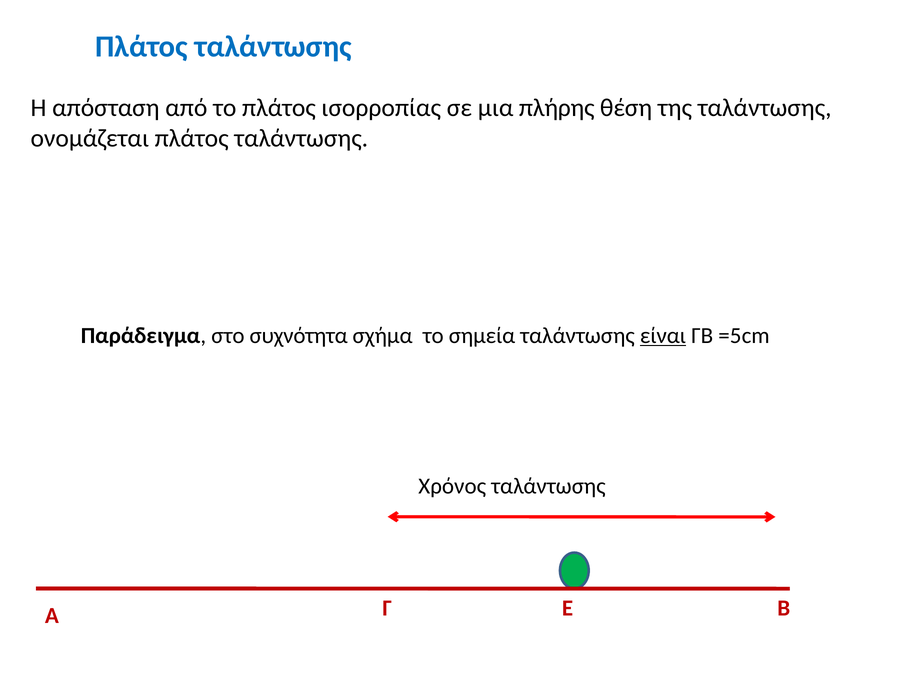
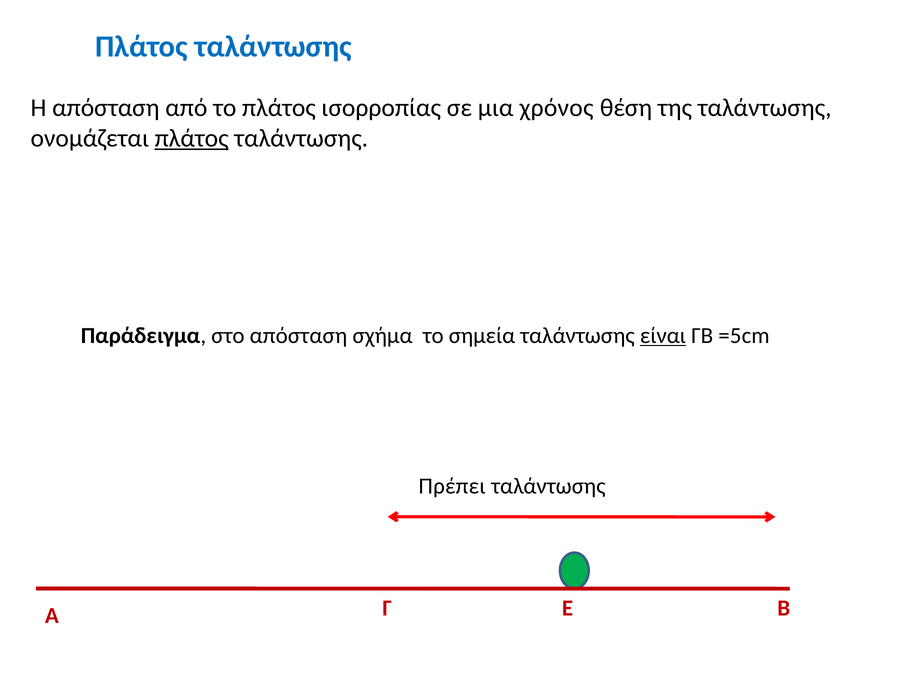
πλήρης: πλήρης -> χρόνος (556, 108)
πλάτος underline: none -> present (192, 138)
στο συχνότητα: συχνότητα -> απόσταση (298, 336)
Χρόνος: Χρόνος -> Πρέπει (452, 487)
